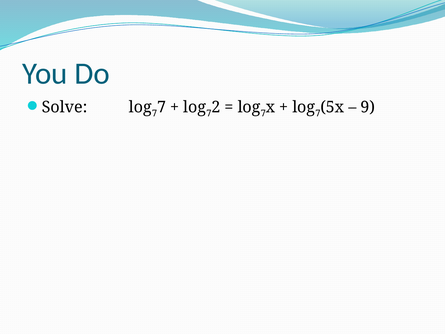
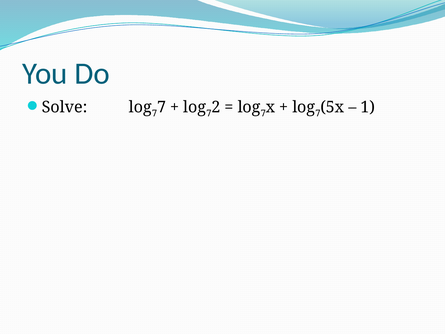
9: 9 -> 1 (368, 107)
